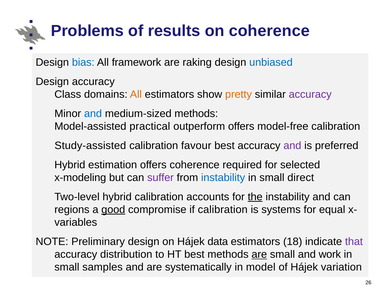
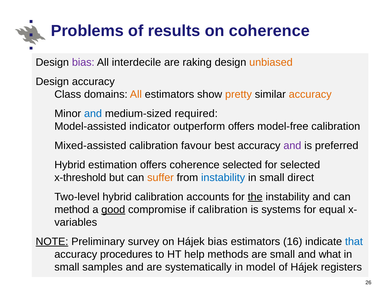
bias colour: blue -> purple (83, 63)
framework: framework -> interdecile (136, 63)
unbiased colour: blue -> orange (271, 63)
accuracy colour: purple -> orange (310, 95)
medium-sized methods: methods -> required (196, 114)
practical: practical -> indicator (150, 127)
Study-assisted: Study-assisted -> Mixed-assisted (90, 146)
coherence required: required -> selected (242, 165)
x-modeling: x-modeling -> x-threshold (80, 178)
suffer colour: purple -> orange (160, 178)
regions: regions -> method (72, 210)
NOTE underline: none -> present (52, 242)
Preliminary design: design -> survey (144, 242)
Hájek data: data -> bias (218, 242)
18: 18 -> 16 (293, 242)
that colour: purple -> blue (354, 242)
distribution: distribution -> procedures (126, 255)
HT best: best -> help (194, 255)
are underline: present -> none (259, 255)
work: work -> what (330, 255)
variation: variation -> registers (341, 268)
